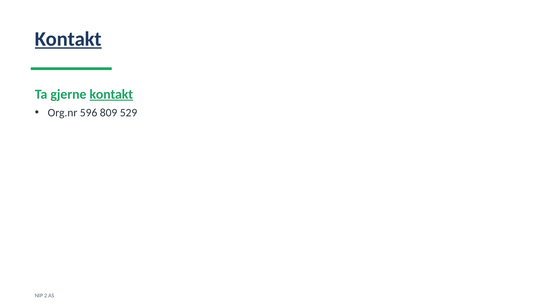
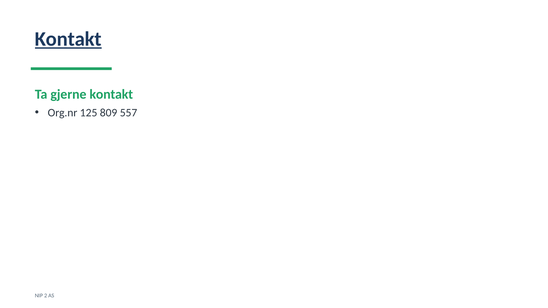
kontakt underline: present -> none (111, 94)
596: 596 -> 125 (89, 113)
529: 529 -> 557 (129, 113)
